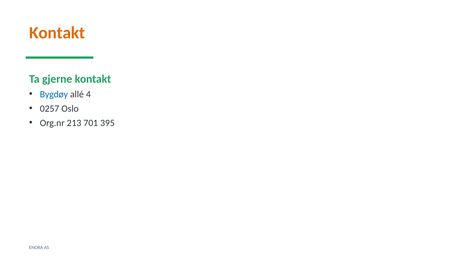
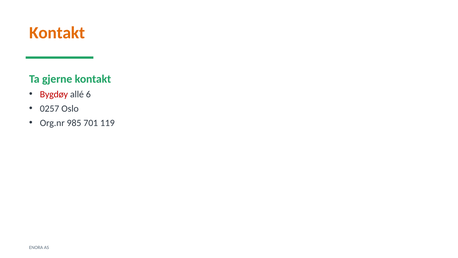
Bygdøy colour: blue -> red (54, 94)
4: 4 -> 6 (88, 94)
213: 213 -> 985 (74, 123)
395: 395 -> 119 (107, 123)
